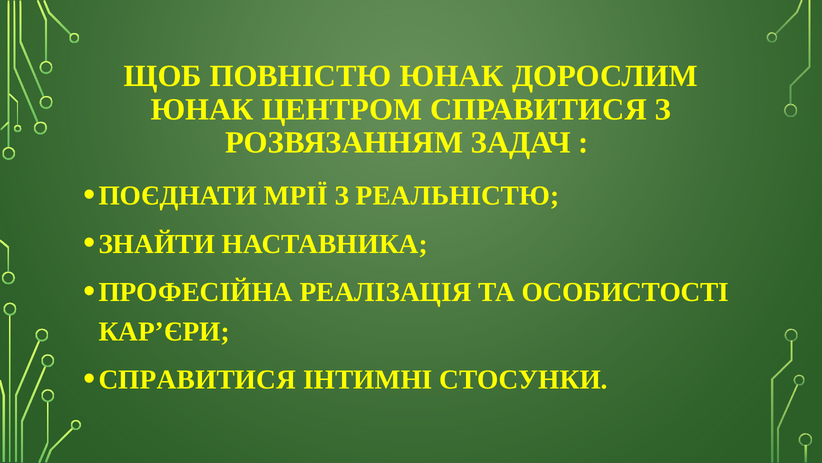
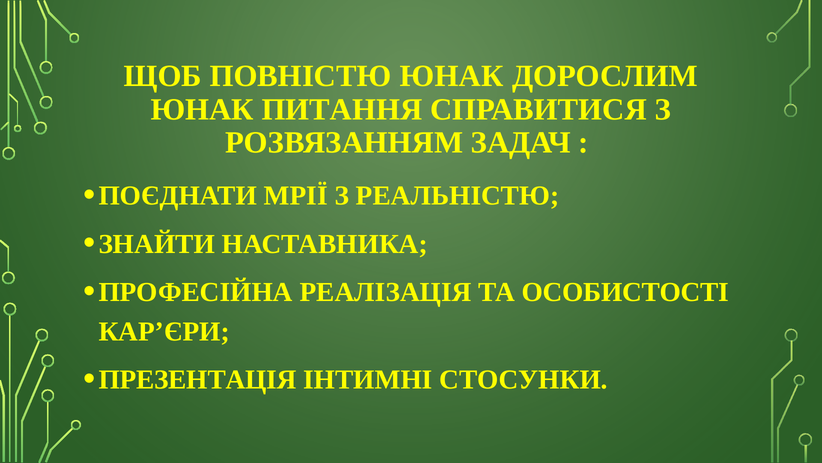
ЦЕНТРОМ: ЦЕНТРОМ -> ПИТАННЯ (342, 109)
СПРАВИТИСЯ: СПРАВИТИСЯ -> ПРЕЗЕНТАЦІЯ (198, 379)
